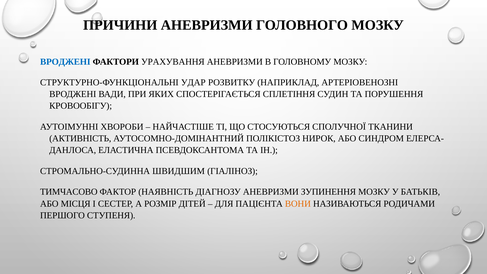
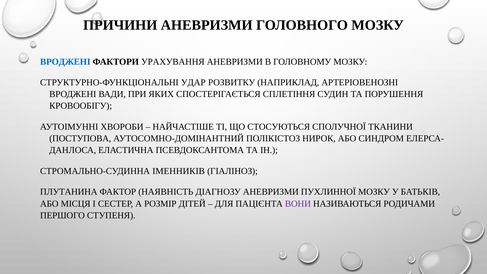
АКТИВНІСТЬ: АКТИВНІСТЬ -> ПОСТУПОВА (80, 138)
ШВИДШИМ: ШВИДШИМ -> ІМЕННИКІВ (179, 171)
ТИМЧАСОВО: ТИМЧАСОВО -> ПЛУТАНИНА (69, 192)
ЗУПИНЕННЯ: ЗУПИНЕННЯ -> ПУХЛИННОЇ (328, 192)
ВОНИ colour: orange -> purple (298, 204)
